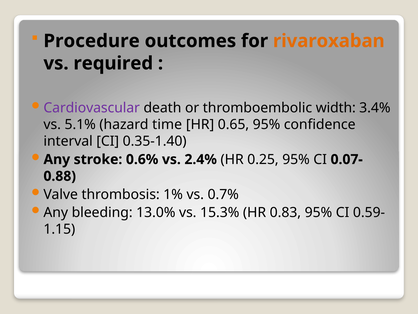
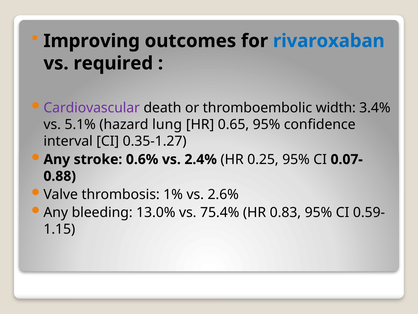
Procedure: Procedure -> Improving (92, 41)
rivaroxaban colour: orange -> blue (329, 41)
time: time -> lung (167, 124)
0.35-1.40: 0.35-1.40 -> 0.35-1.27 (155, 141)
0.7%: 0.7% -> 2.6% (223, 194)
15.3%: 15.3% -> 75.4% (220, 212)
